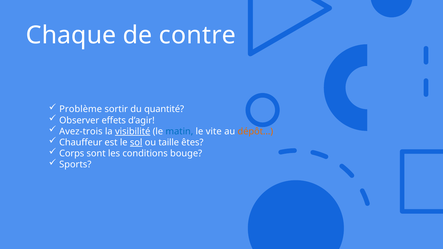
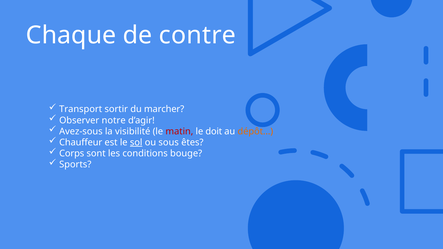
Problème: Problème -> Transport (81, 109)
quantité: quantité -> marcher (164, 109)
effets: effets -> notre (114, 120)
Avez-trois: Avez-trois -> Avez-sous (81, 131)
visibilité underline: present -> none (133, 131)
matin colour: blue -> red (179, 131)
vite: vite -> doit (214, 131)
taille: taille -> sous (169, 143)
